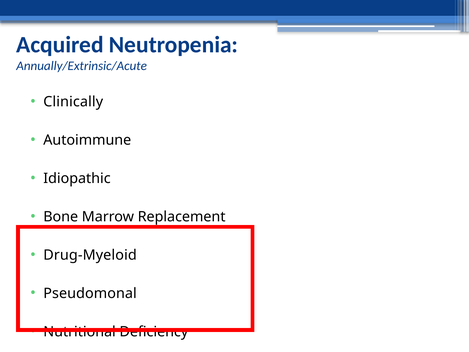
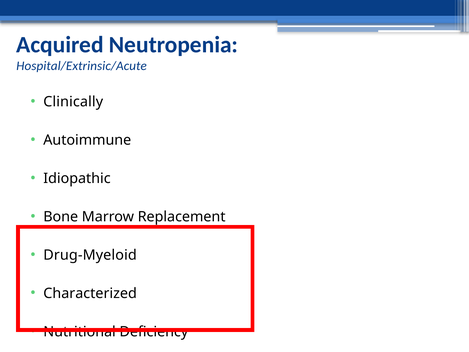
Annually/Extrinsic/Acute: Annually/Extrinsic/Acute -> Hospital/Extrinsic/Acute (82, 66)
Pseudomonal: Pseudomonal -> Characterized (90, 293)
